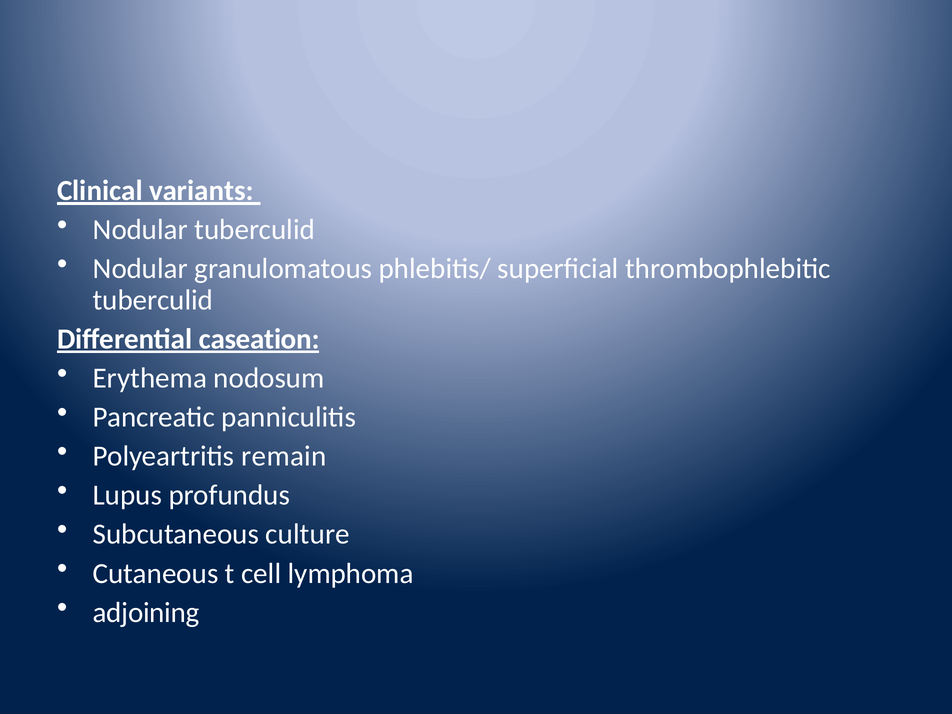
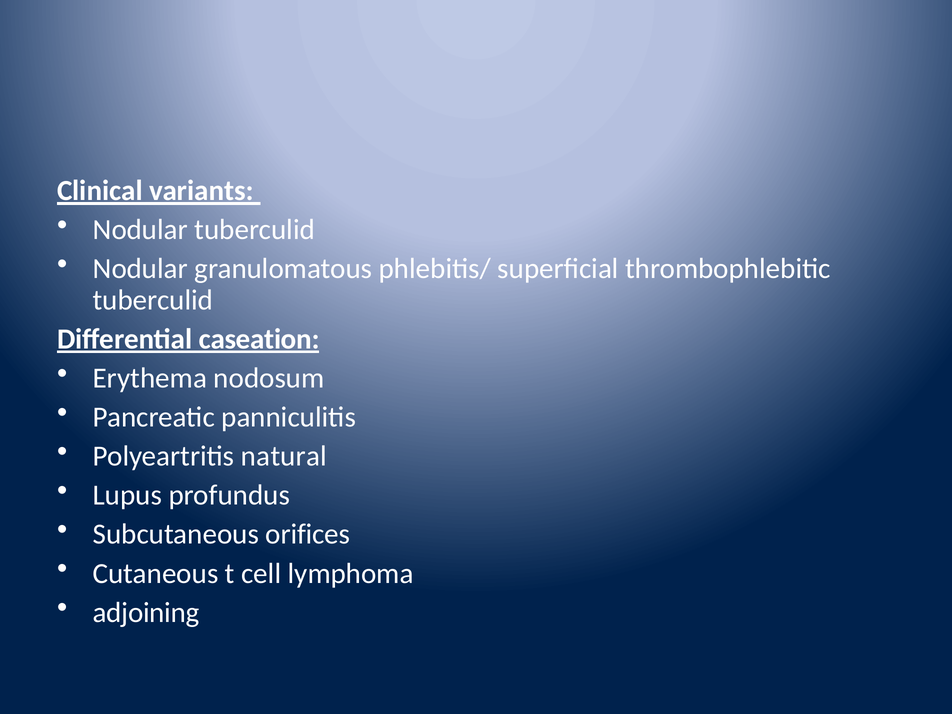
remain: remain -> natural (284, 456)
culture: culture -> orifices (308, 534)
